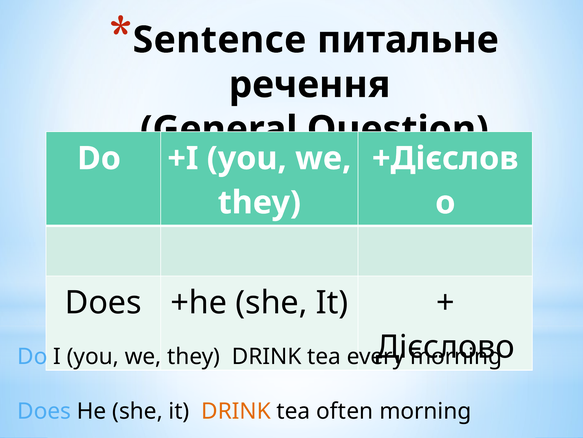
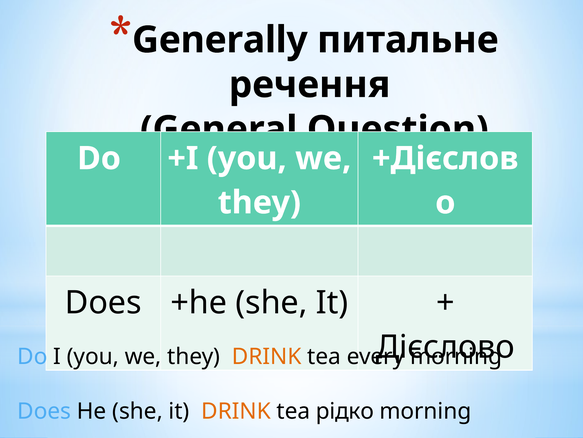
Sentence: Sentence -> Generally (220, 40)
DRINK colour: black -> orange (267, 356)
often: often -> рідко (345, 410)
